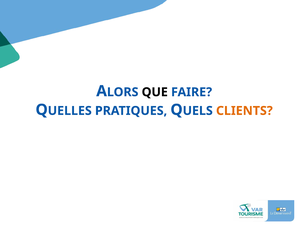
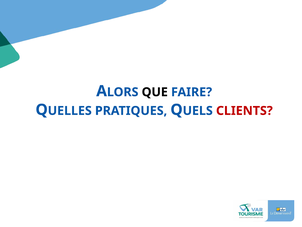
CLIENTS colour: orange -> red (244, 111)
